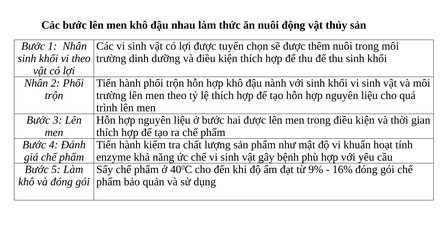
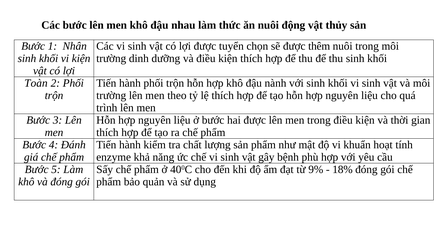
vi theo: theo -> kiện (81, 58)
Nhân: Nhân -> Toàn (36, 83)
16%: 16% -> 18% (343, 169)
